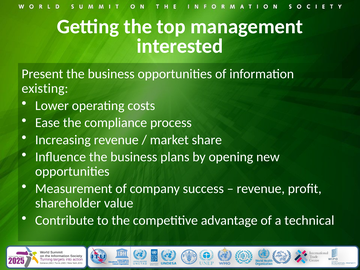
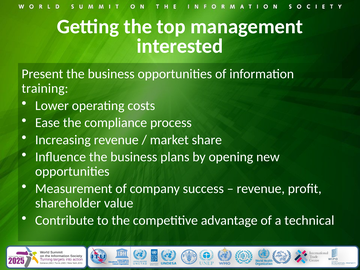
existing: existing -> training (45, 88)
